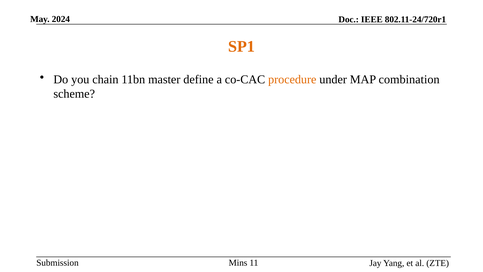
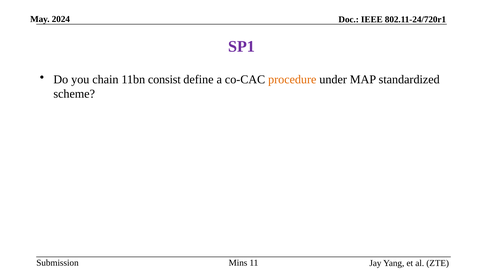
SP1 colour: orange -> purple (241, 46)
master: master -> consist (164, 79)
combination: combination -> standardized (409, 79)
